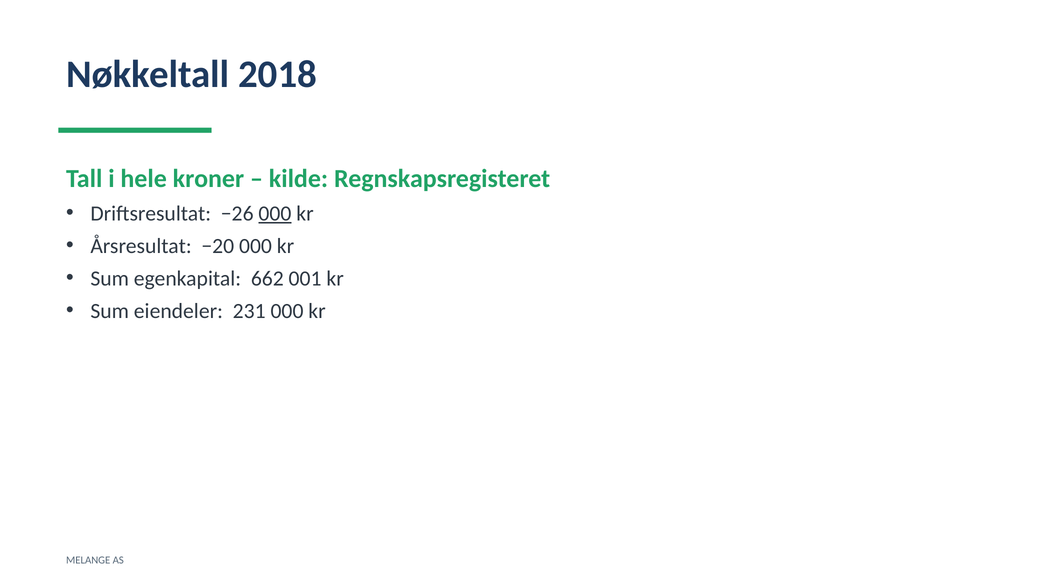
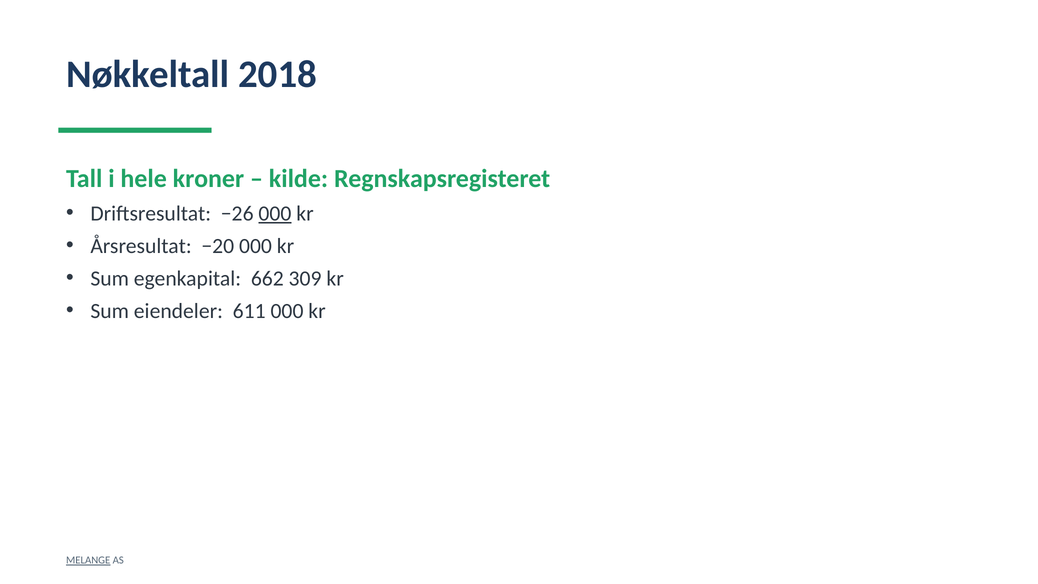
001: 001 -> 309 (305, 278)
231: 231 -> 611 (249, 311)
MELANGE underline: none -> present (88, 560)
